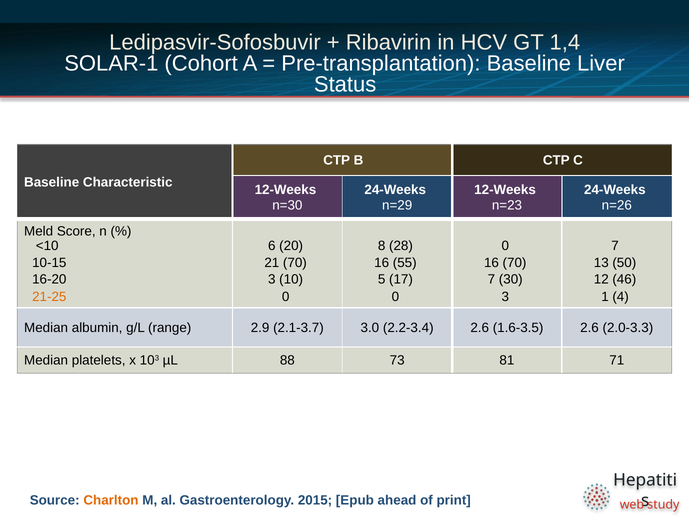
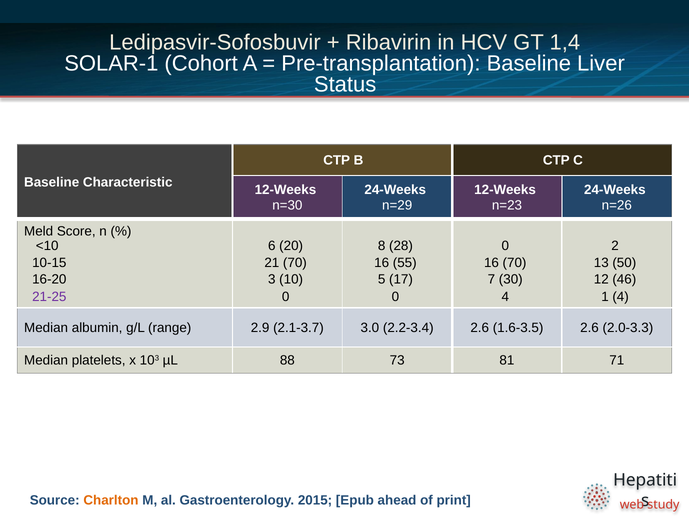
0 7: 7 -> 2 (615, 246)
21-25 colour: orange -> purple (49, 297)
0 3: 3 -> 4 (505, 297)
